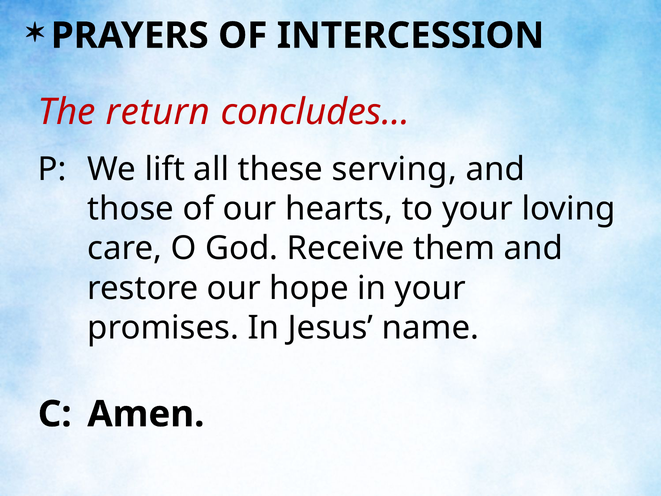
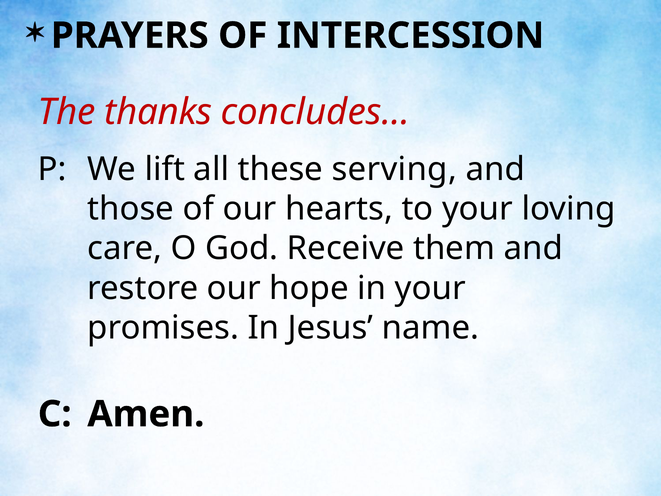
return: return -> thanks (158, 112)
